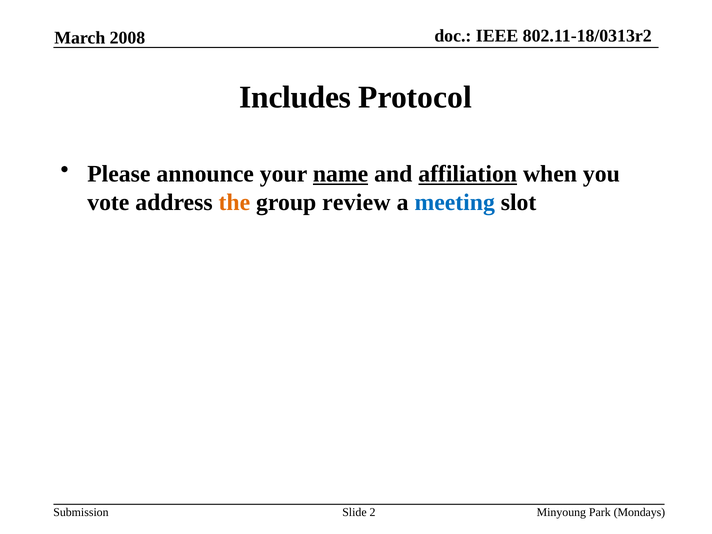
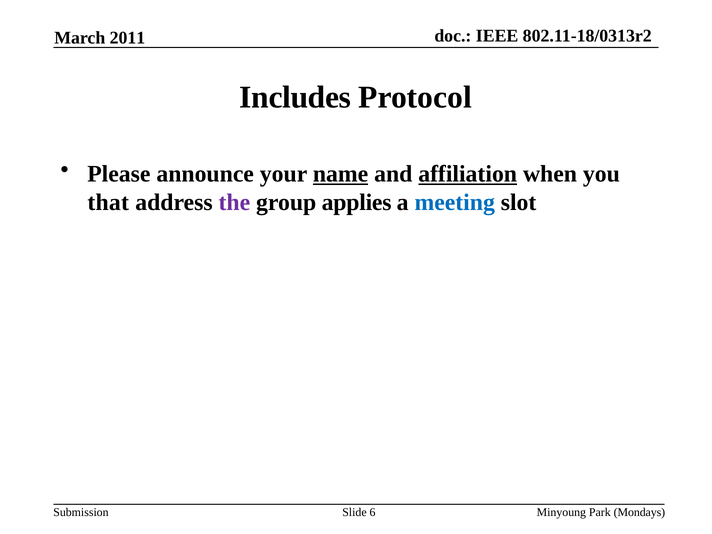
2008: 2008 -> 2011 (127, 38)
vote: vote -> that (108, 202)
the colour: orange -> purple (234, 202)
review: review -> applies (357, 202)
2: 2 -> 6 (373, 512)
